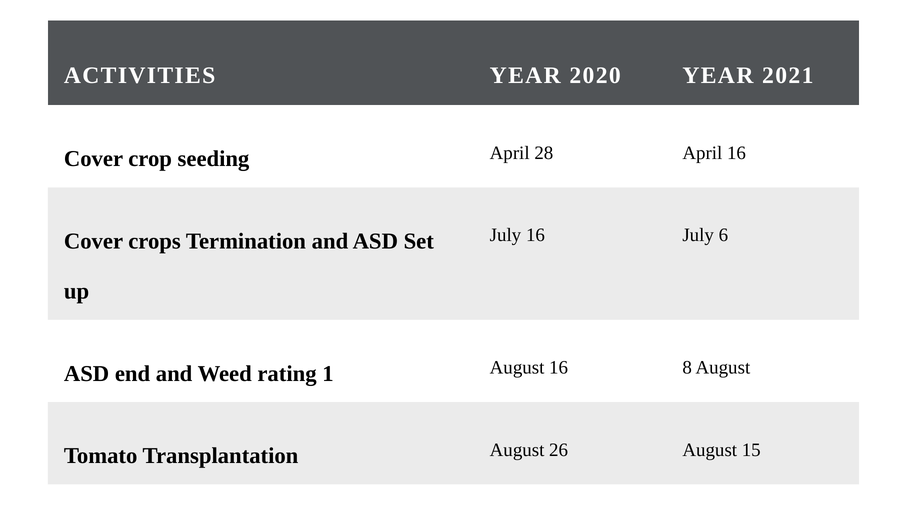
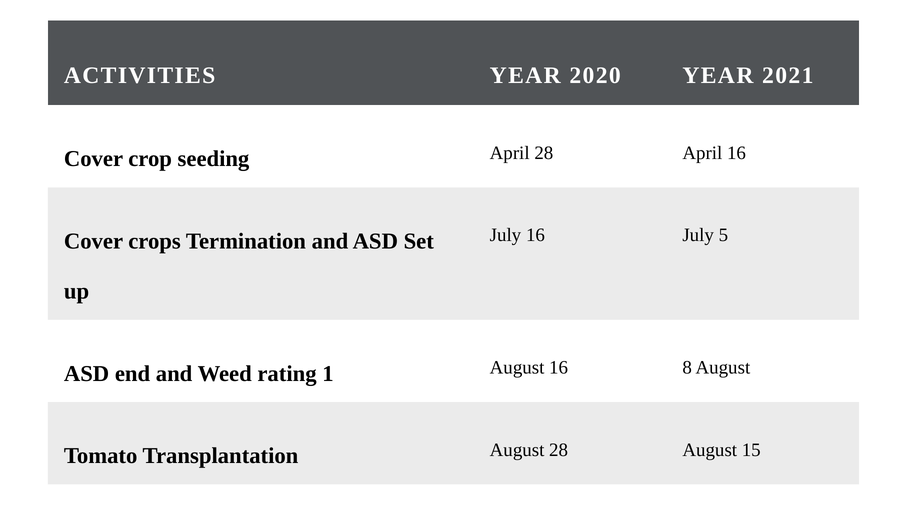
6: 6 -> 5 (723, 235)
August 26: 26 -> 28 (559, 450)
